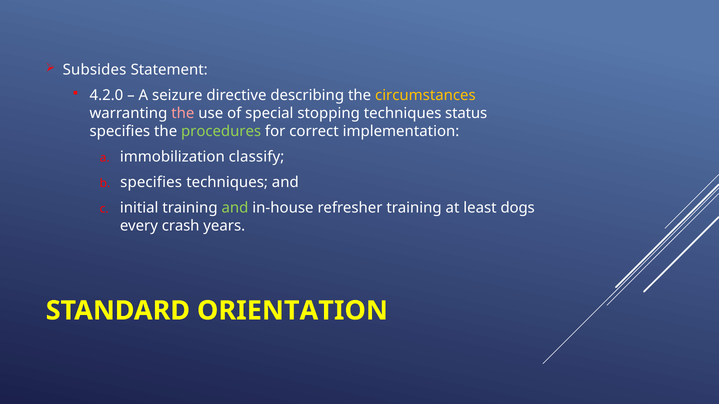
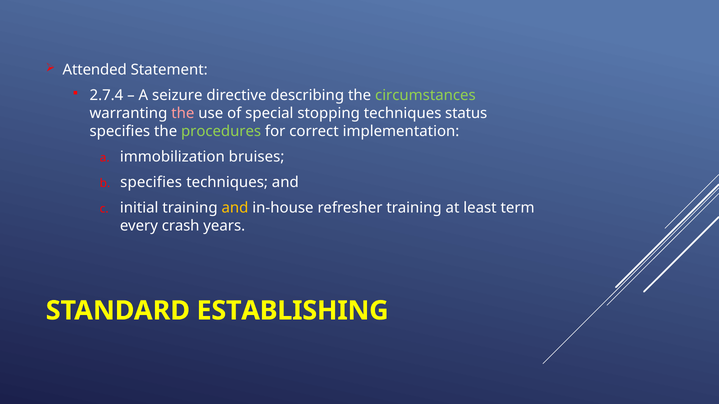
Subsides: Subsides -> Attended (95, 70)
4.2.0: 4.2.0 -> 2.7.4 (106, 96)
circumstances colour: yellow -> light green (425, 96)
classify: classify -> bruises (257, 157)
and colour: light green -> yellow (235, 208)
dogs: dogs -> term (518, 208)
ORIENTATION: ORIENTATION -> ESTABLISHING (293, 311)
